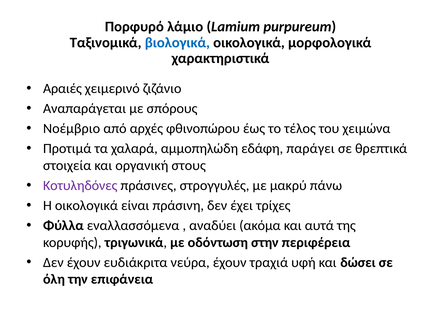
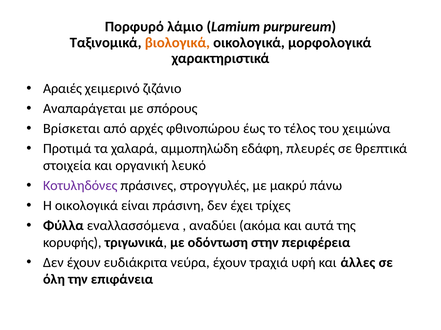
βιολογικά colour: blue -> orange (177, 43)
Νοέμβριο: Νοέμβριο -> Βρίσκεται (72, 129)
παράγει: παράγει -> πλευρές (311, 149)
στους: στους -> λευκό (189, 166)
δώσει: δώσει -> άλλες (358, 263)
